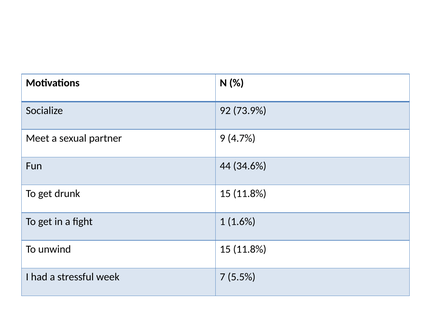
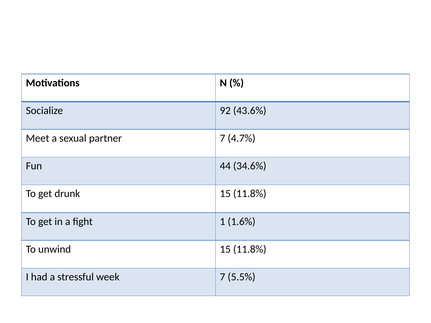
73.9%: 73.9% -> 43.6% (250, 111)
partner 9: 9 -> 7 (223, 138)
